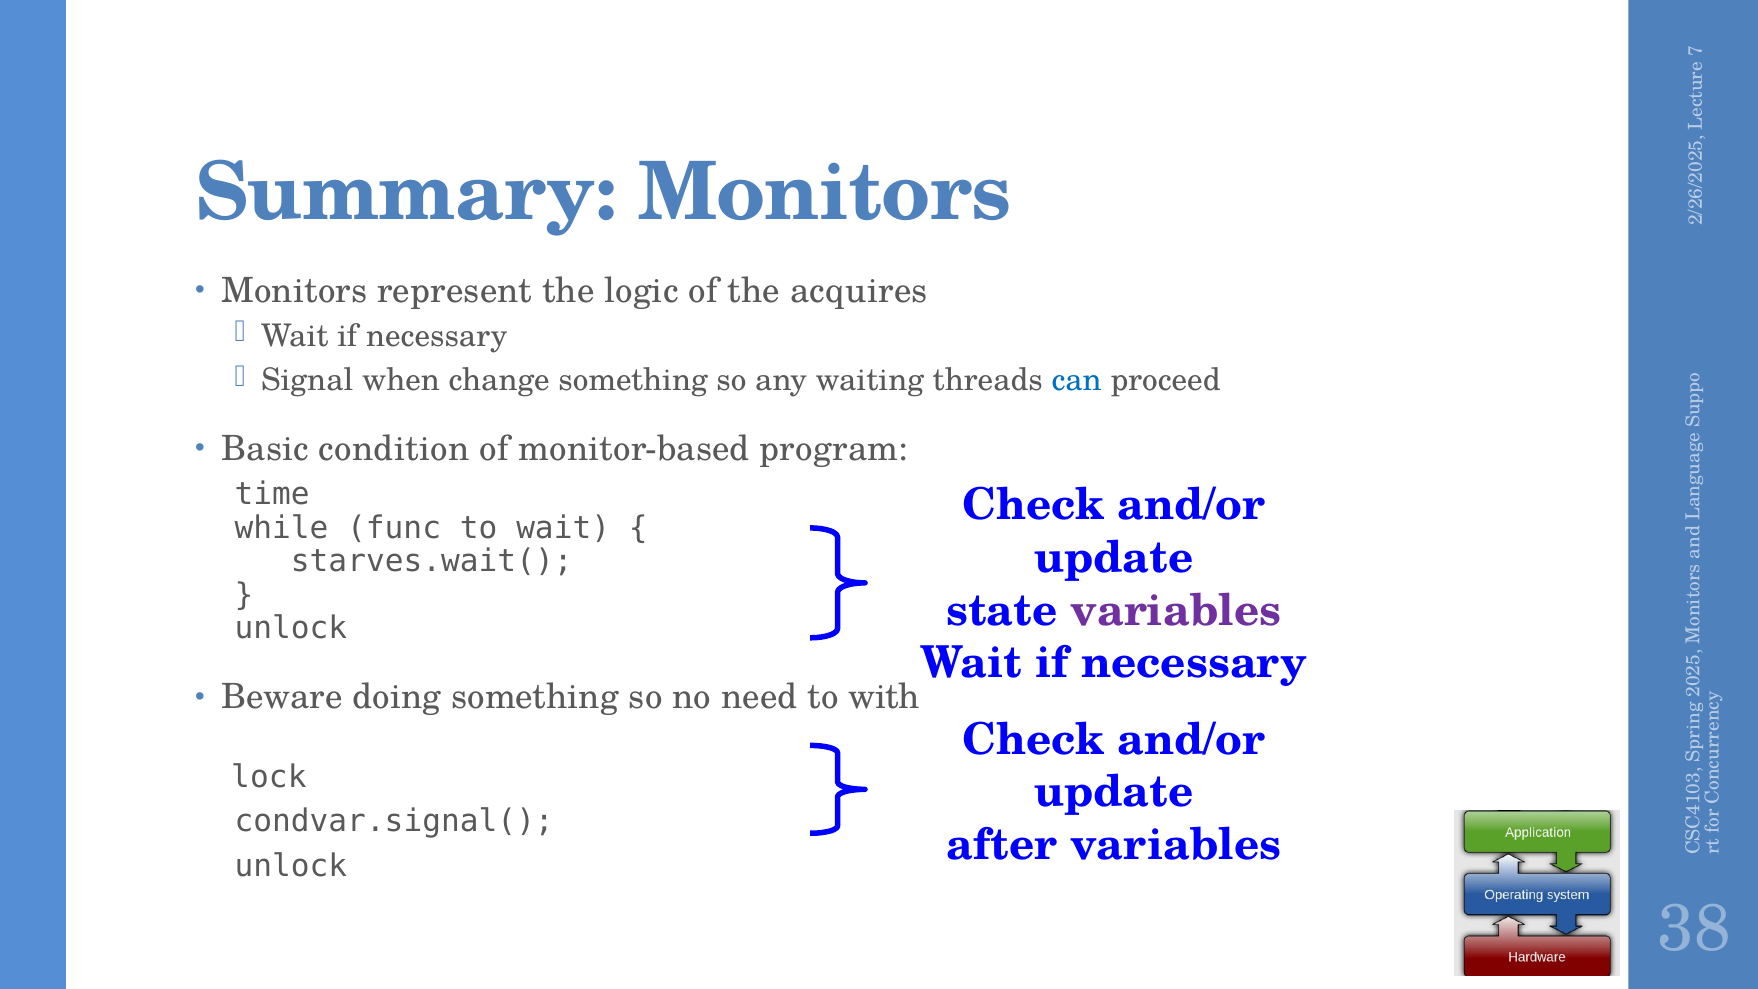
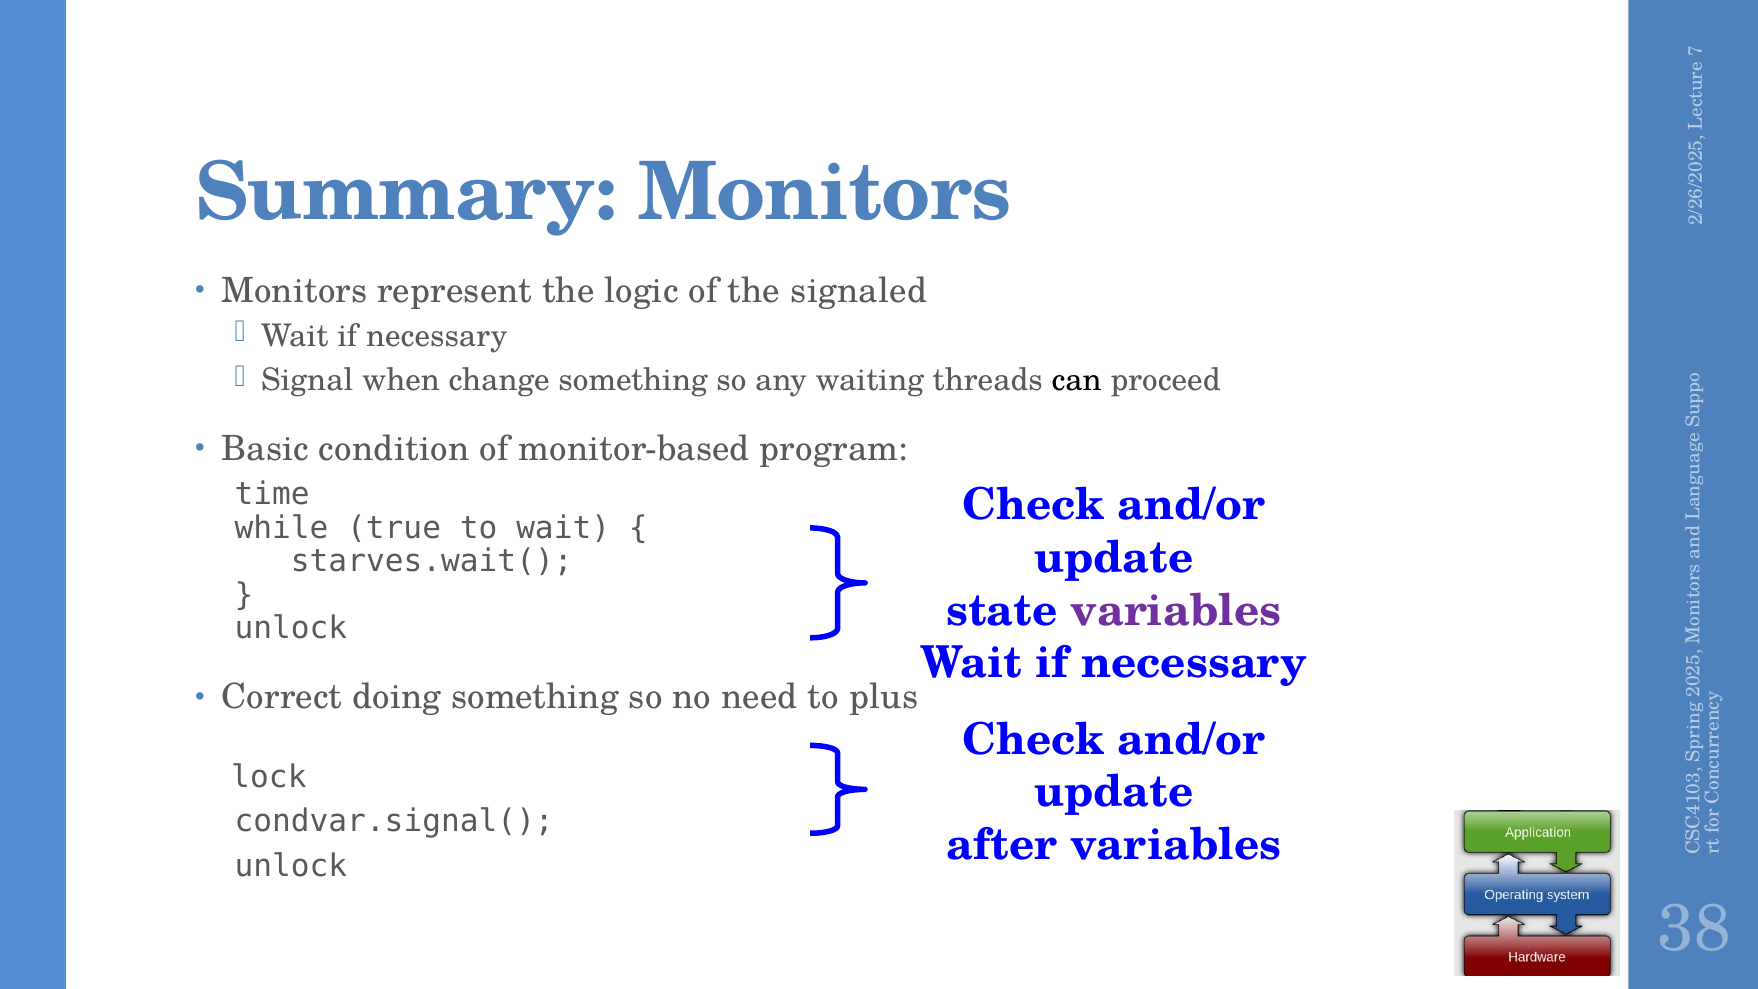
acquires: acquires -> signaled (859, 291)
can colour: blue -> black (1077, 380)
func: func -> true (394, 528)
Beware: Beware -> Correct (282, 697)
with: with -> plus (884, 697)
